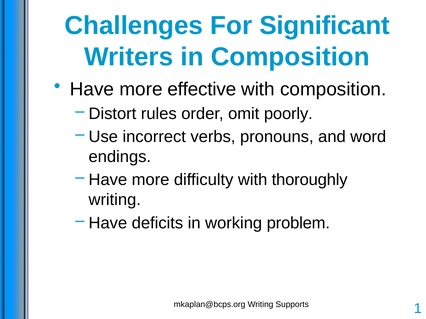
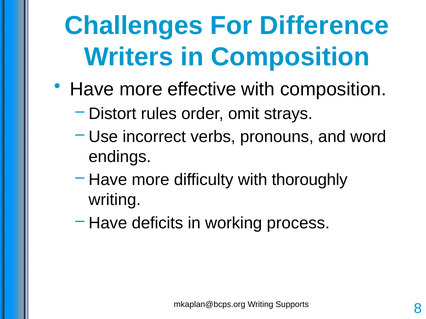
Significant: Significant -> Difference (324, 26)
poorly: poorly -> strays (288, 114)
problem: problem -> process (298, 223)
1: 1 -> 8 (418, 309)
